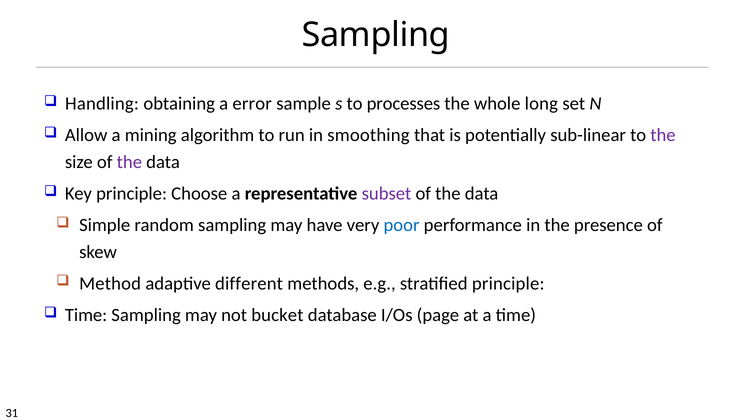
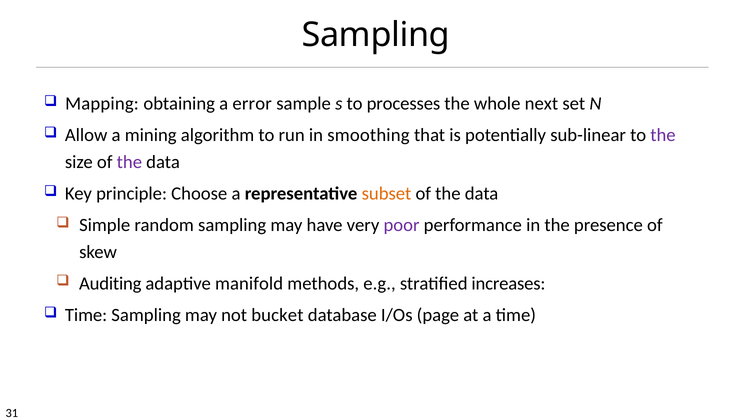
Handling: Handling -> Mapping (102, 104)
long: long -> next (541, 104)
subset colour: purple -> orange (387, 194)
poor colour: blue -> purple (402, 225)
Method: Method -> Auditing (110, 284)
different: different -> manifold (249, 284)
stratified principle: principle -> increases (508, 284)
